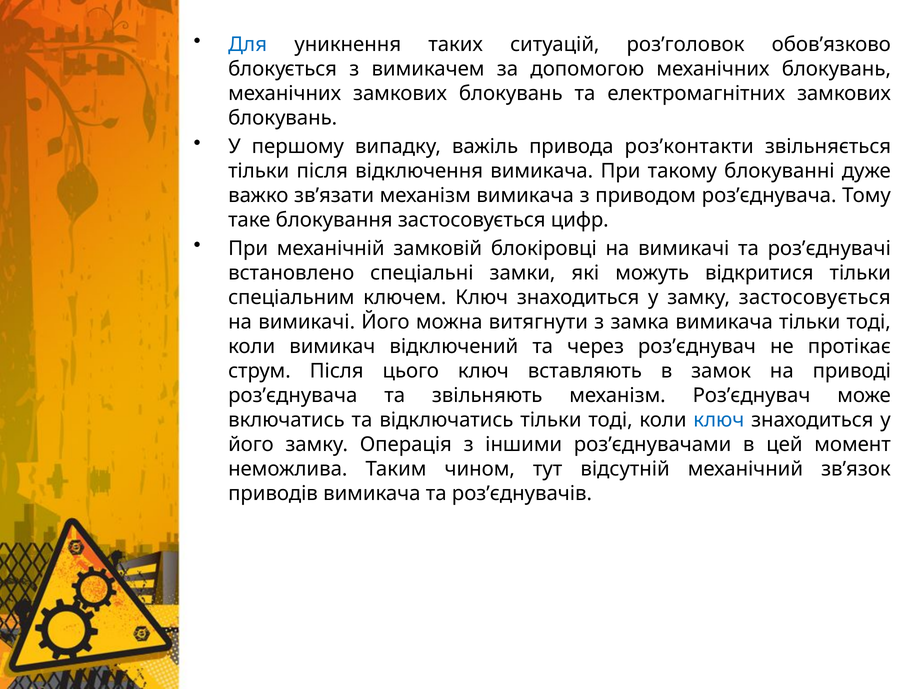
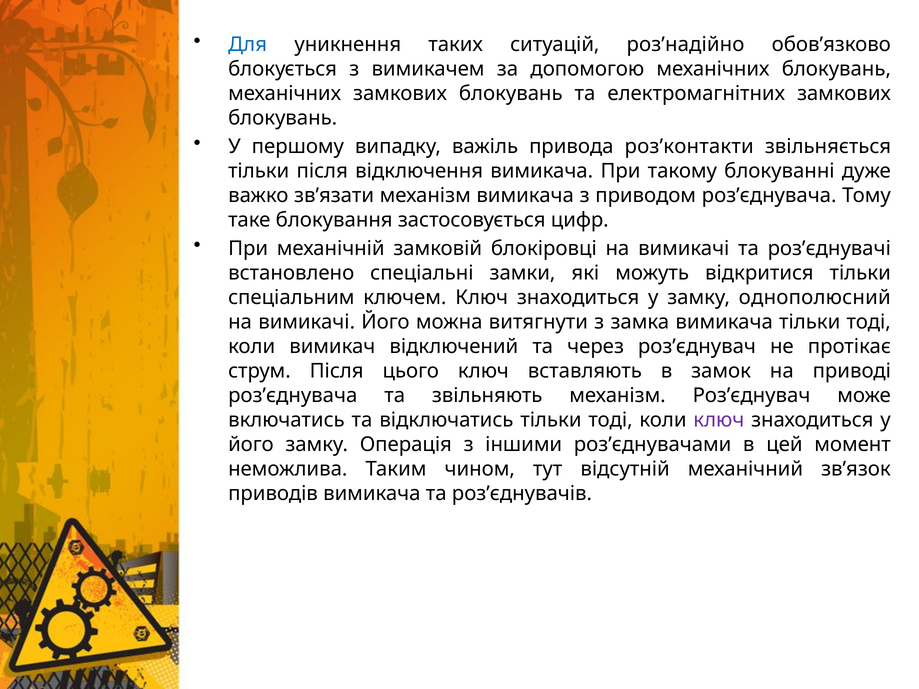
роз’головок: роз’головок -> роз’надійно (686, 44)
замку застосовується: застосовується -> однополюсний (815, 298)
ключ colour: blue -> purple (719, 420)
